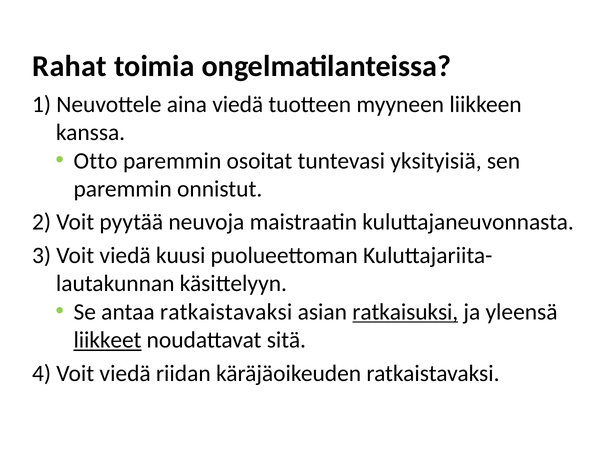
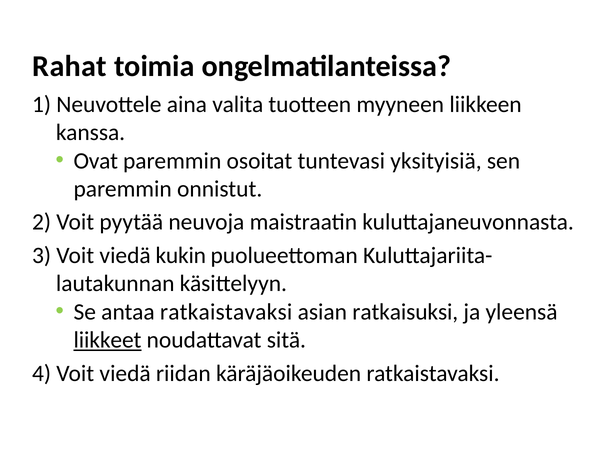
aina viedä: viedä -> valita (238, 104)
Otto: Otto -> Ovat (96, 161)
kuusi: kuusi -> kukin (181, 255)
ratkaisuksi underline: present -> none (405, 312)
